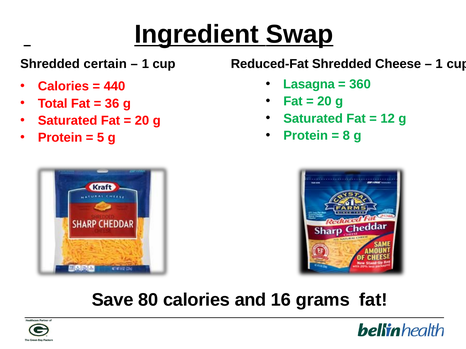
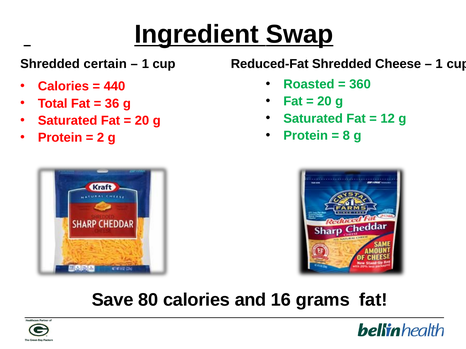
Lasagna: Lasagna -> Roasted (309, 84)
5: 5 -> 2 (101, 138)
